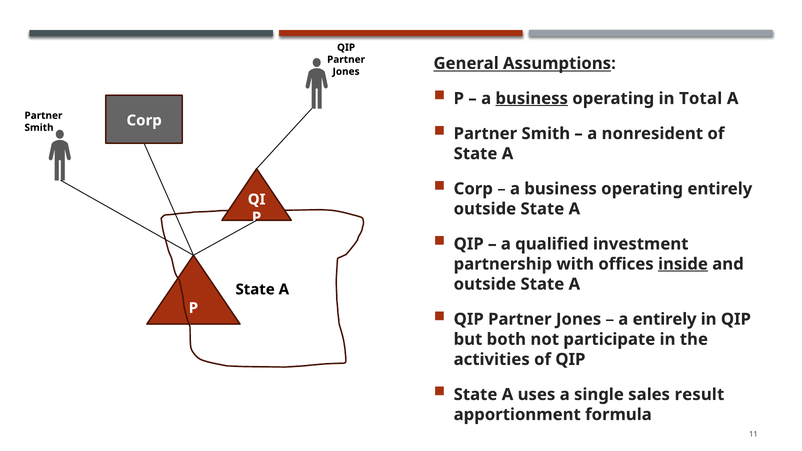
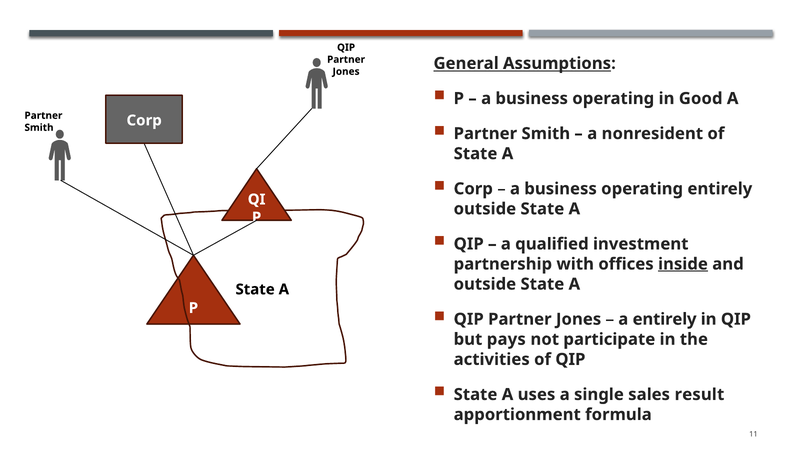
business underline: present -> none (532, 99)
Total: Total -> Good (701, 99)
both: both -> pays (506, 339)
